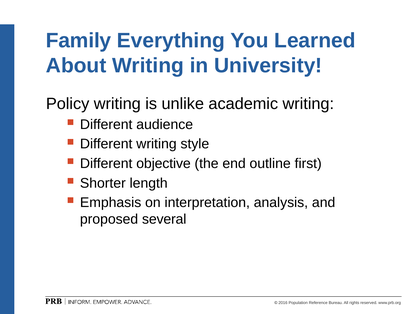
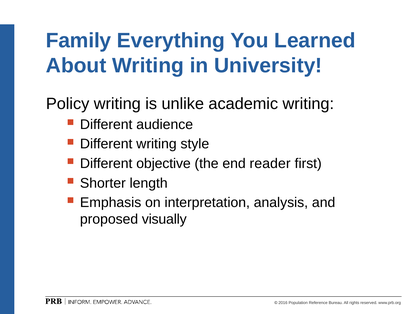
outline: outline -> reader (270, 164)
several: several -> visually (164, 220)
